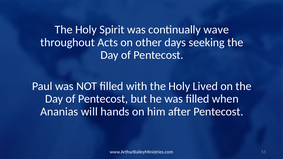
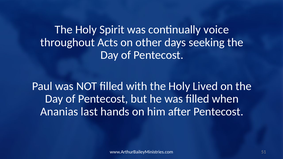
wave: wave -> voice (216, 30)
will: will -> last (89, 112)
